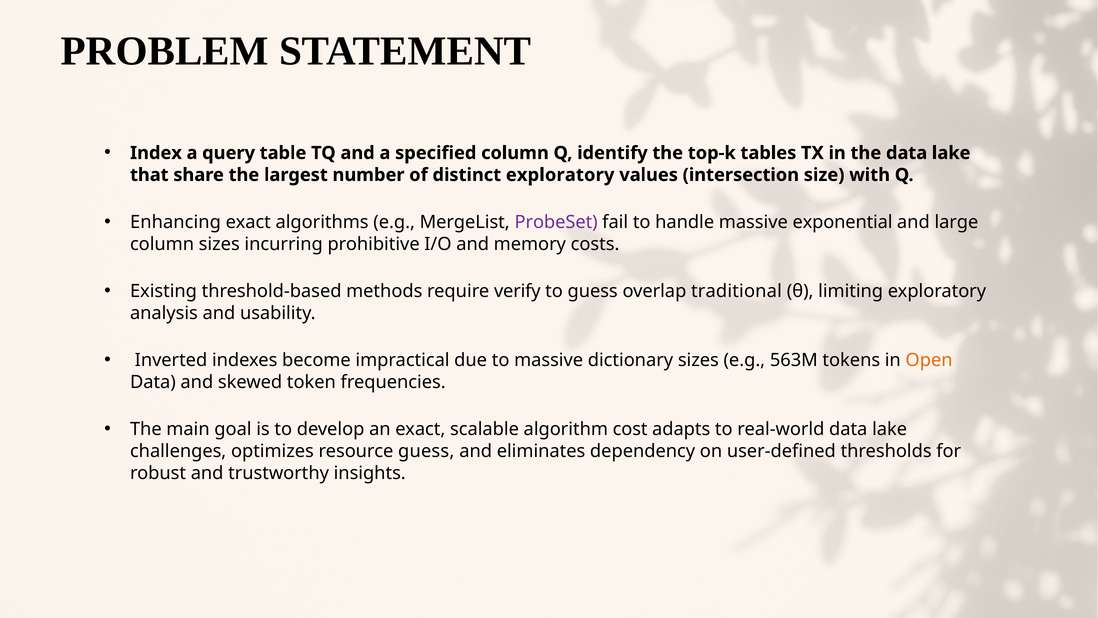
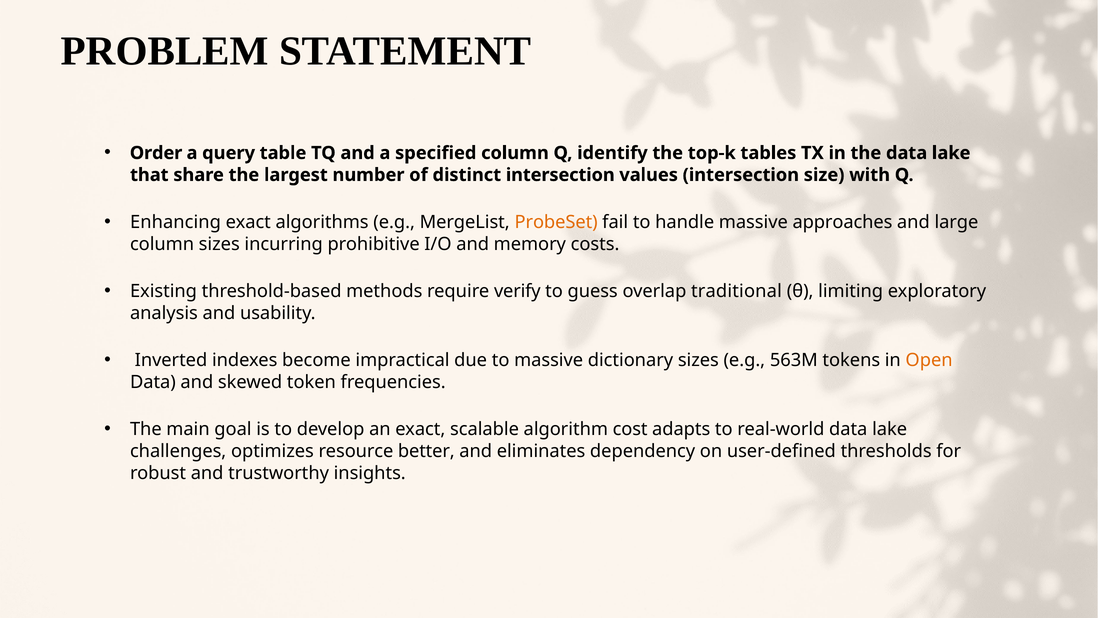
Index: Index -> Order (156, 153)
distinct exploratory: exploratory -> intersection (560, 175)
ProbeSet colour: purple -> orange (556, 222)
exponential: exponential -> approaches (842, 222)
resource guess: guess -> better (426, 451)
